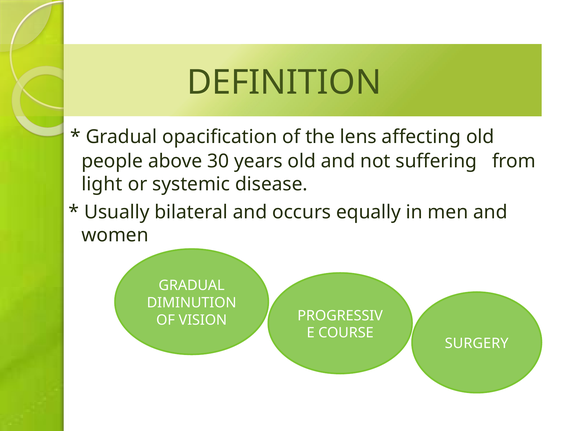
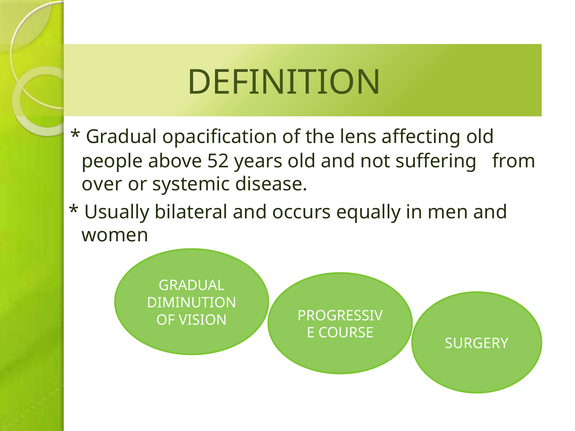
30: 30 -> 52 (218, 161)
light: light -> over (102, 184)
